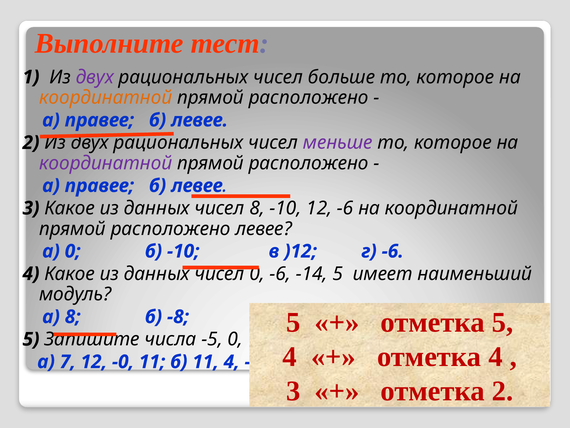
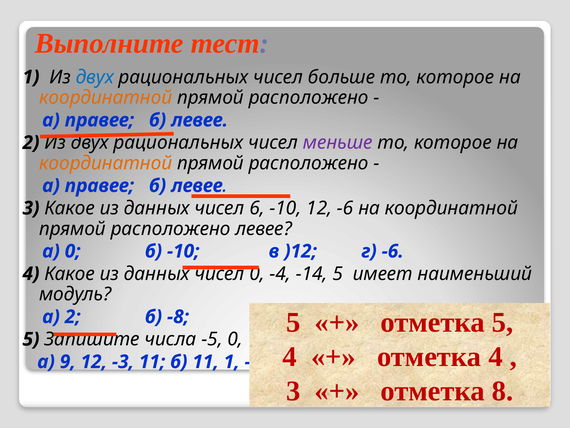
двух colour: purple -> blue (95, 77)
координатной colour: purple -> orange (106, 163)
чисел 8: 8 -> 6 (257, 208)
0 -6: -6 -> -4 (280, 273)
а 8: 8 -> 2 (73, 316)
7: 7 -> 9 (68, 361)
-0: -0 -> -3 (123, 361)
11 4: 4 -> 1 (232, 361)
отметка 2: 2 -> 8 (503, 391)
